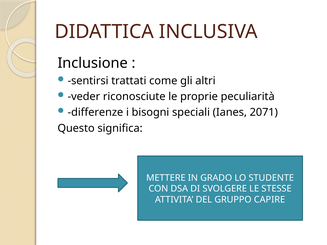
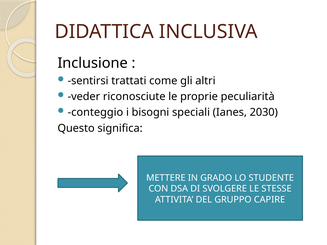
differenze: differenze -> conteggio (95, 112)
2071: 2071 -> 2030 (264, 112)
